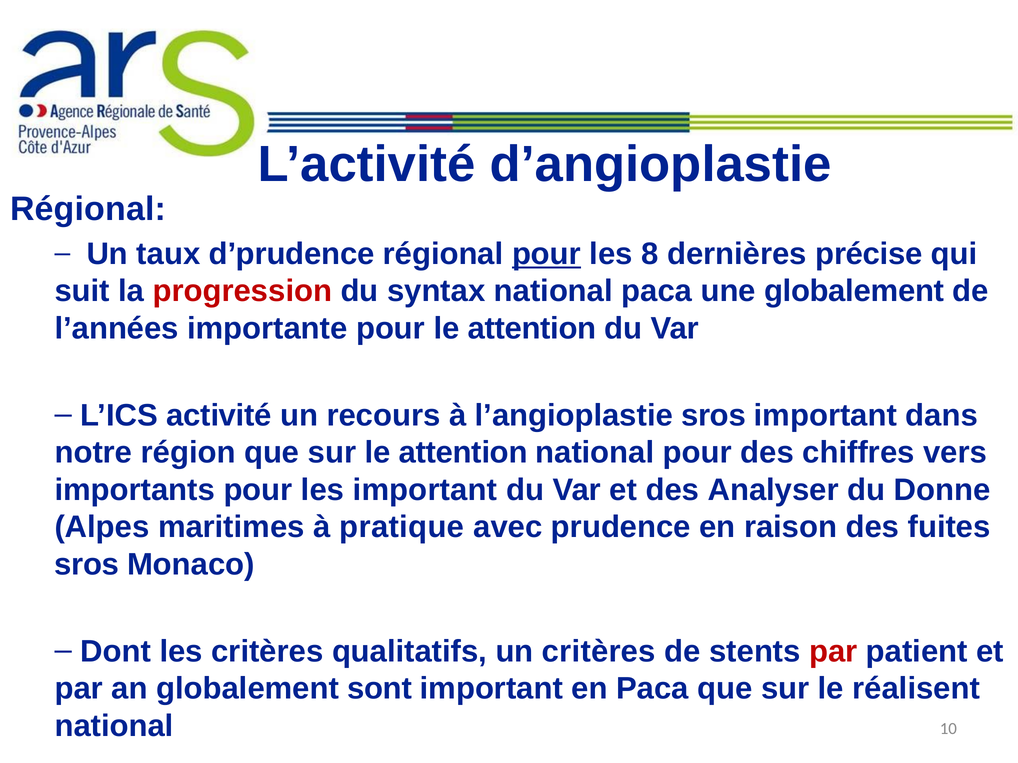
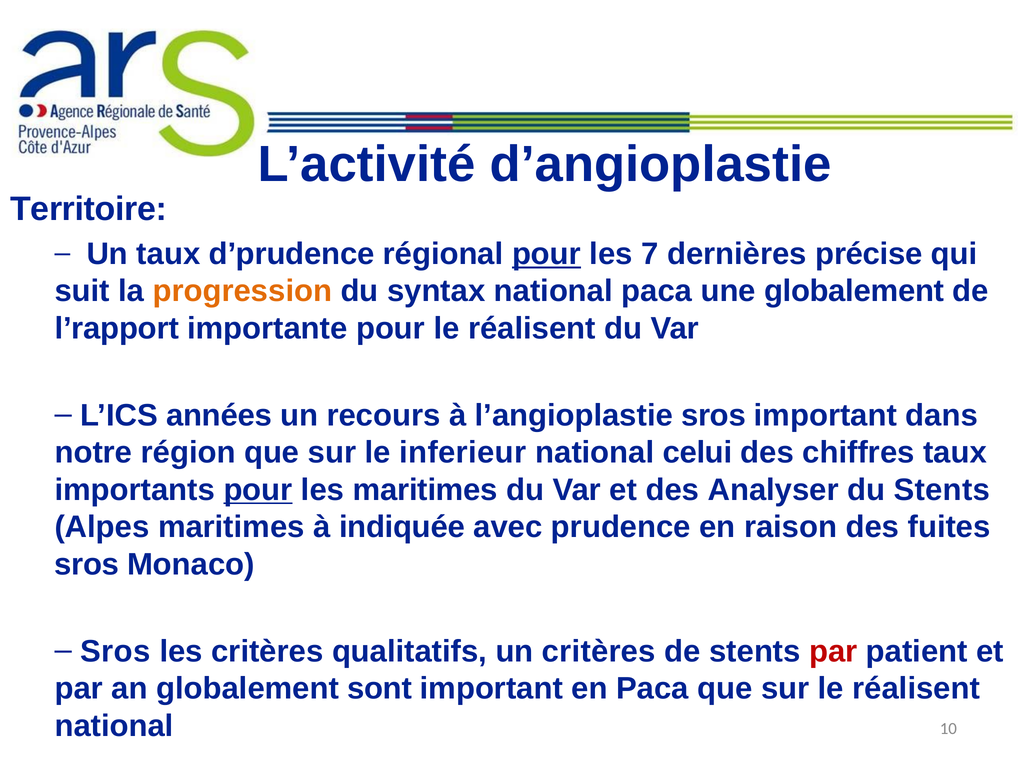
Régional: Régional -> Territoire (89, 209)
8: 8 -> 7 (650, 254)
progression colour: red -> orange (242, 291)
l’années: l’années -> l’rapport (117, 329)
pour le attention: attention -> réalisent (532, 329)
activité: activité -> années (219, 416)
sur le attention: attention -> inferieur (463, 453)
national pour: pour -> celui (697, 453)
chiffres vers: vers -> taux (955, 453)
pour underline: none -> present (258, 490)
les important: important -> maritimes (425, 490)
du Donne: Donne -> Stents (942, 490)
pratique: pratique -> indiquée (402, 527)
Dont: Dont -> Sros (115, 652)
